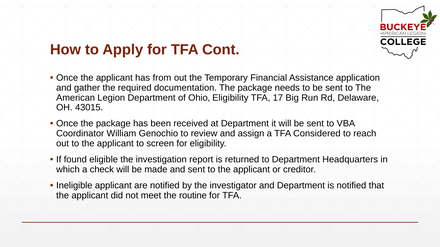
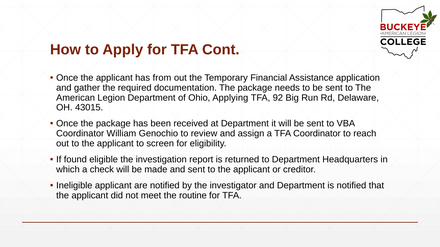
Ohio Eligibility: Eligibility -> Applying (230, 98)
17: 17 -> 92 (278, 98)
TFA Considered: Considered -> Coordinator (317, 134)
